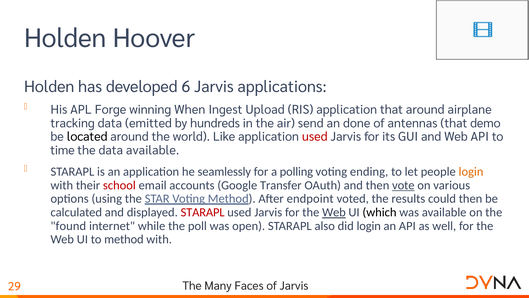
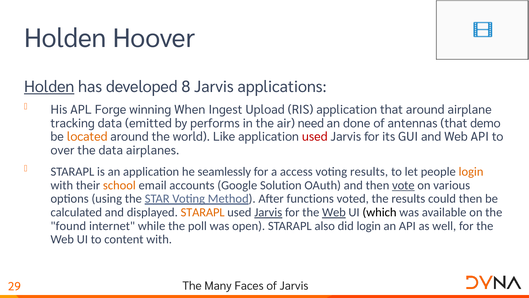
Holden underline: none -> present (49, 87)
6: 6 -> 8 (186, 87)
hundreds: hundreds -> performs (215, 123)
send: send -> need (311, 123)
located colour: black -> orange (87, 137)
time: time -> over (62, 150)
data available: available -> airplanes (153, 150)
polling: polling -> access (296, 171)
voting ending: ending -> results (369, 171)
school colour: red -> orange (119, 185)
Transfer: Transfer -> Solution (281, 185)
endpoint: endpoint -> functions (310, 198)
STARAPL colour: red -> orange (203, 212)
Jarvis underline: none -> present (268, 212)
to method: method -> content (124, 239)
